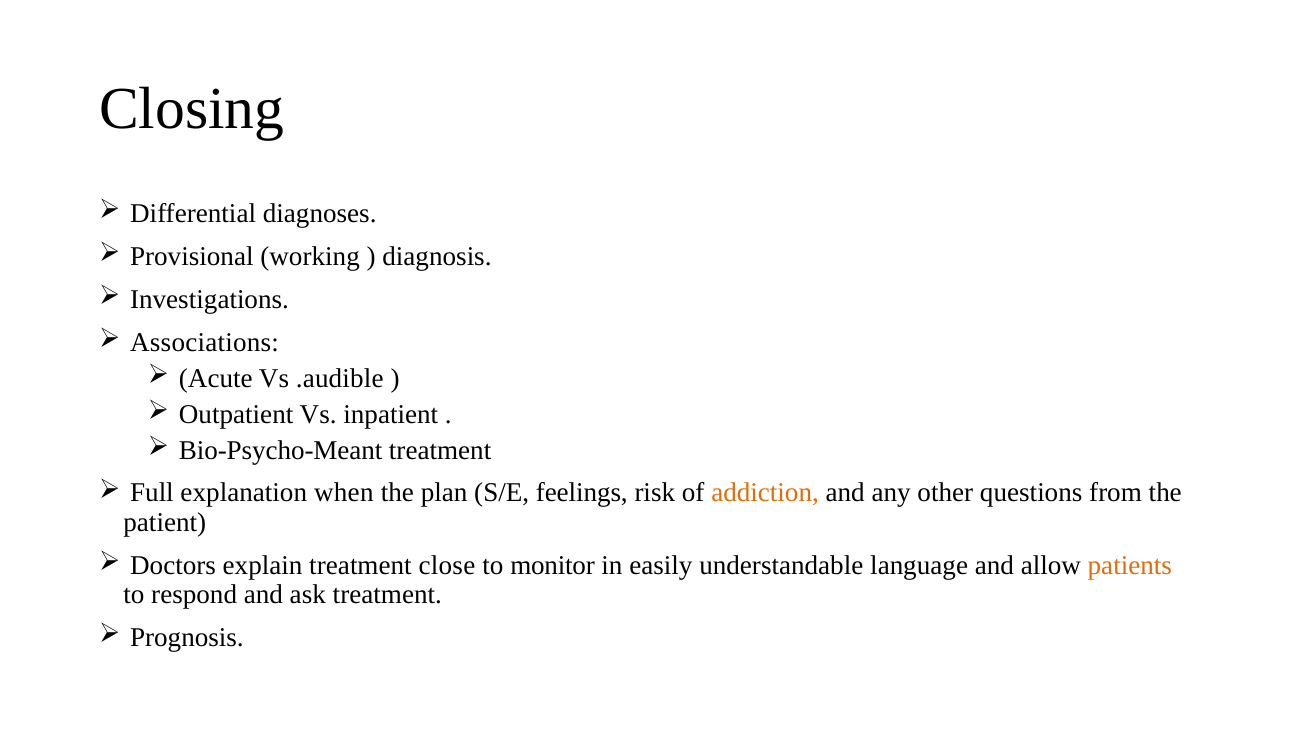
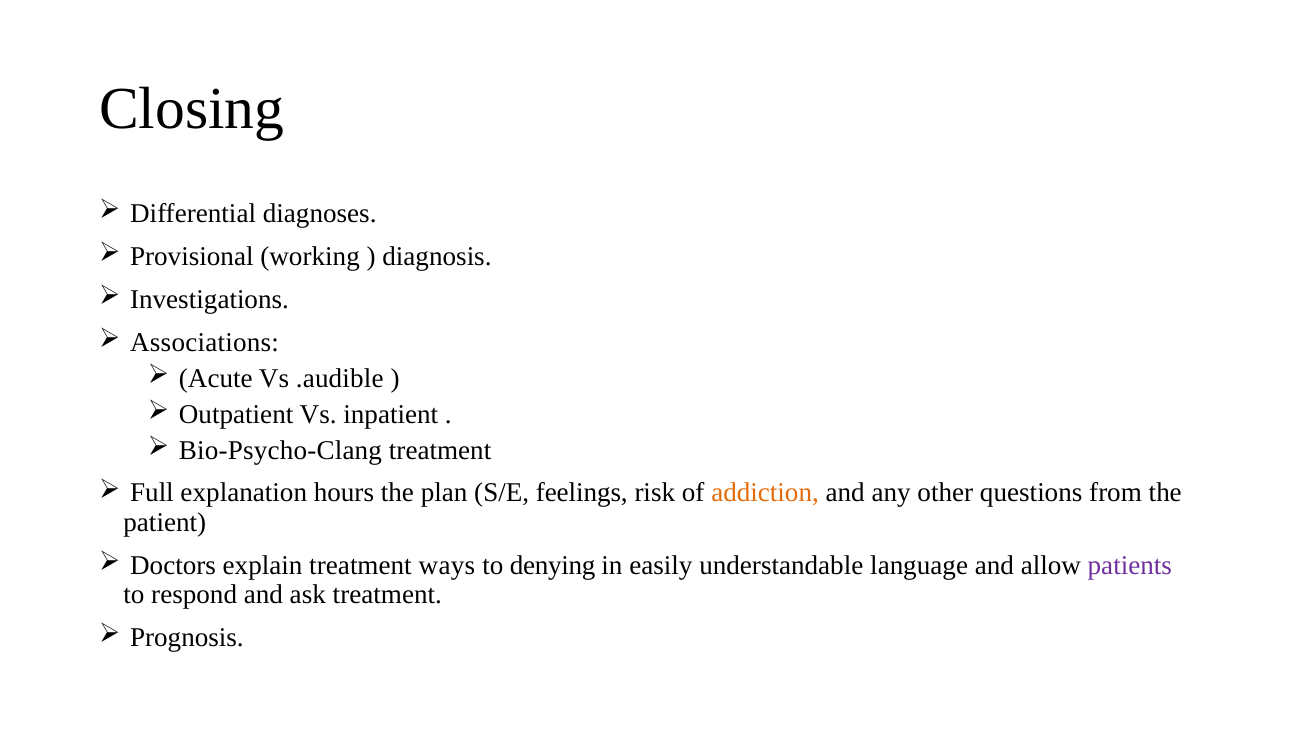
Bio-Psycho-Meant: Bio-Psycho-Meant -> Bio-Psycho-Clang (280, 450)
when: when -> hours (344, 493)
close: close -> ways (447, 565)
monitor: monitor -> denying (553, 565)
patients colour: orange -> purple (1130, 565)
